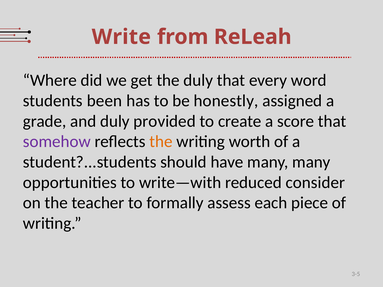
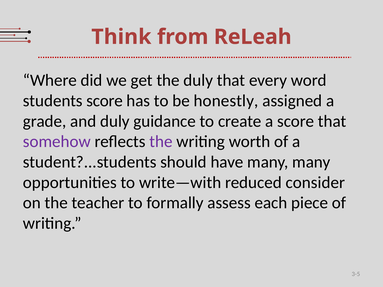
Write: Write -> Think (121, 37)
students been: been -> score (105, 101)
provided: provided -> guidance (165, 121)
the colour: orange -> purple (161, 142)
